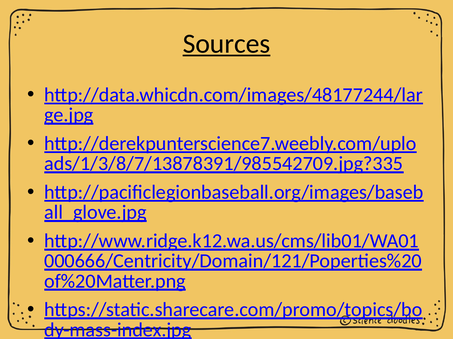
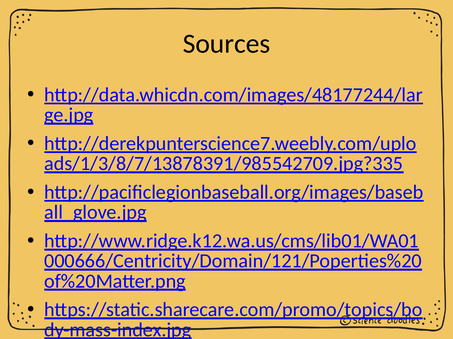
Sources underline: present -> none (227, 44)
